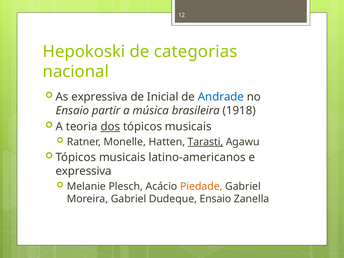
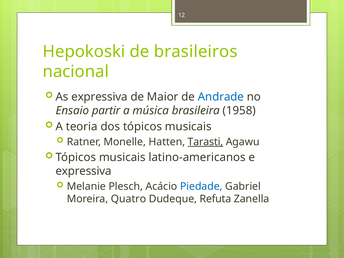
categorias: categorias -> brasileiros (196, 52)
Inicial: Inicial -> Maior (163, 97)
1918: 1918 -> 1958 (239, 111)
dos underline: present -> none (110, 127)
Piedade colour: orange -> blue (201, 186)
Moreira Gabriel: Gabriel -> Quatro (129, 199)
Dudeque Ensaio: Ensaio -> Refuta (215, 199)
